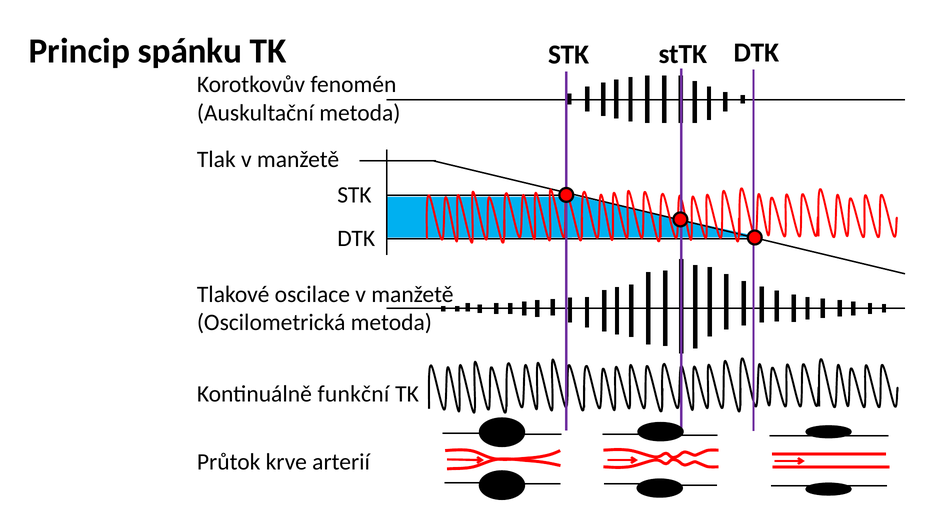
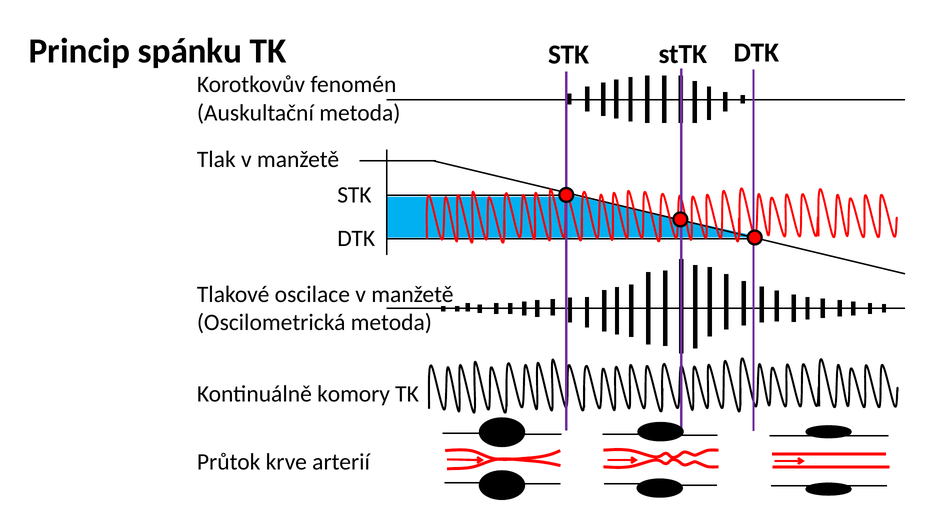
funkční: funkční -> komory (354, 394)
